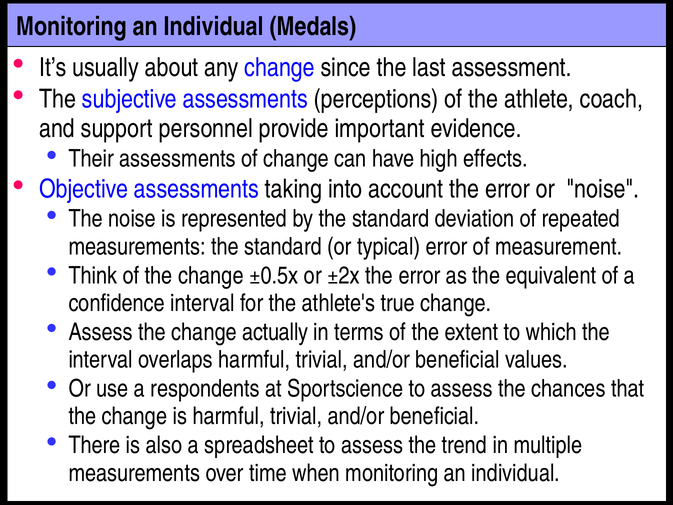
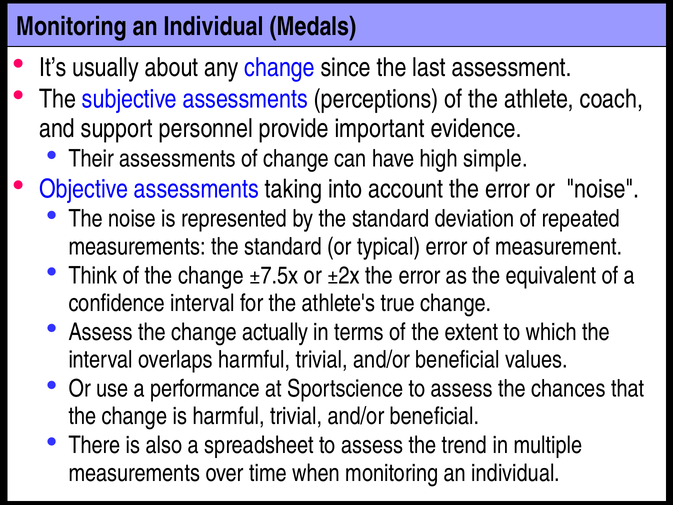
effects: effects -> simple (495, 159)
±0.5x: ±0.5x -> ±7.5x (274, 275)
respondents: respondents -> performance (205, 389)
